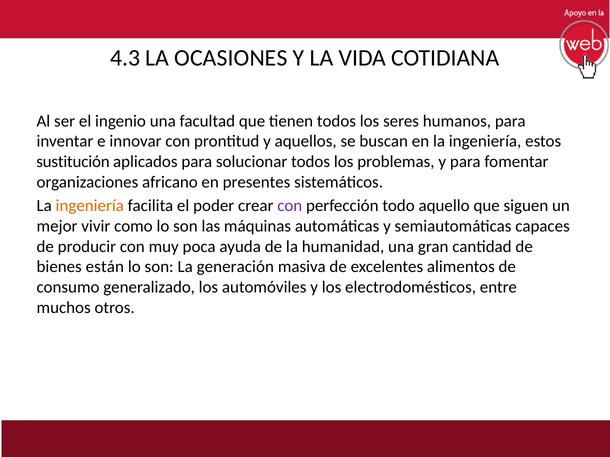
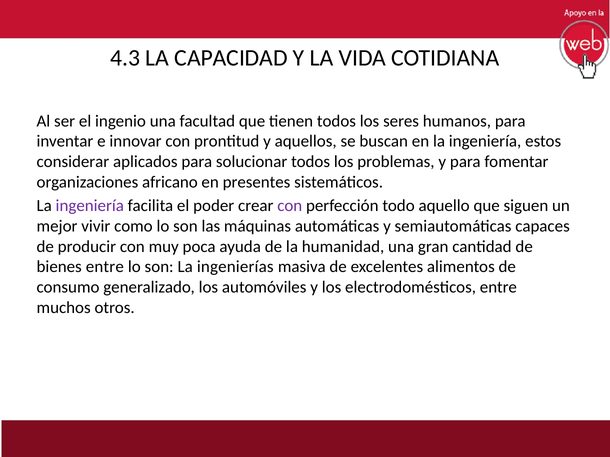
OCASIONES: OCASIONES -> CAPACIDAD (231, 58)
sustitución: sustitución -> considerar (73, 162)
ingeniería colour: orange -> purple (90, 206)
bienes están: están -> entre (105, 267)
generación: generación -> ingenierías (235, 267)
